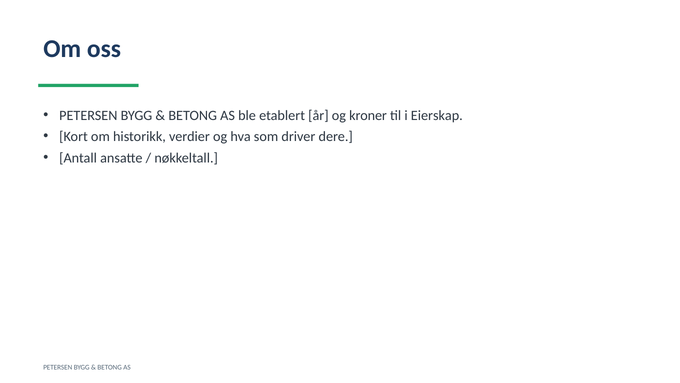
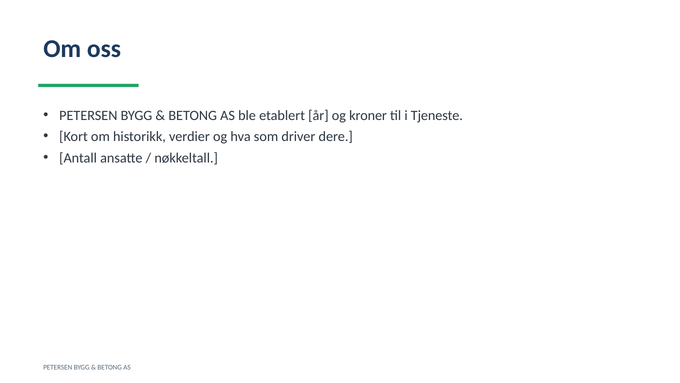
Eierskap: Eierskap -> Tjeneste (437, 115)
